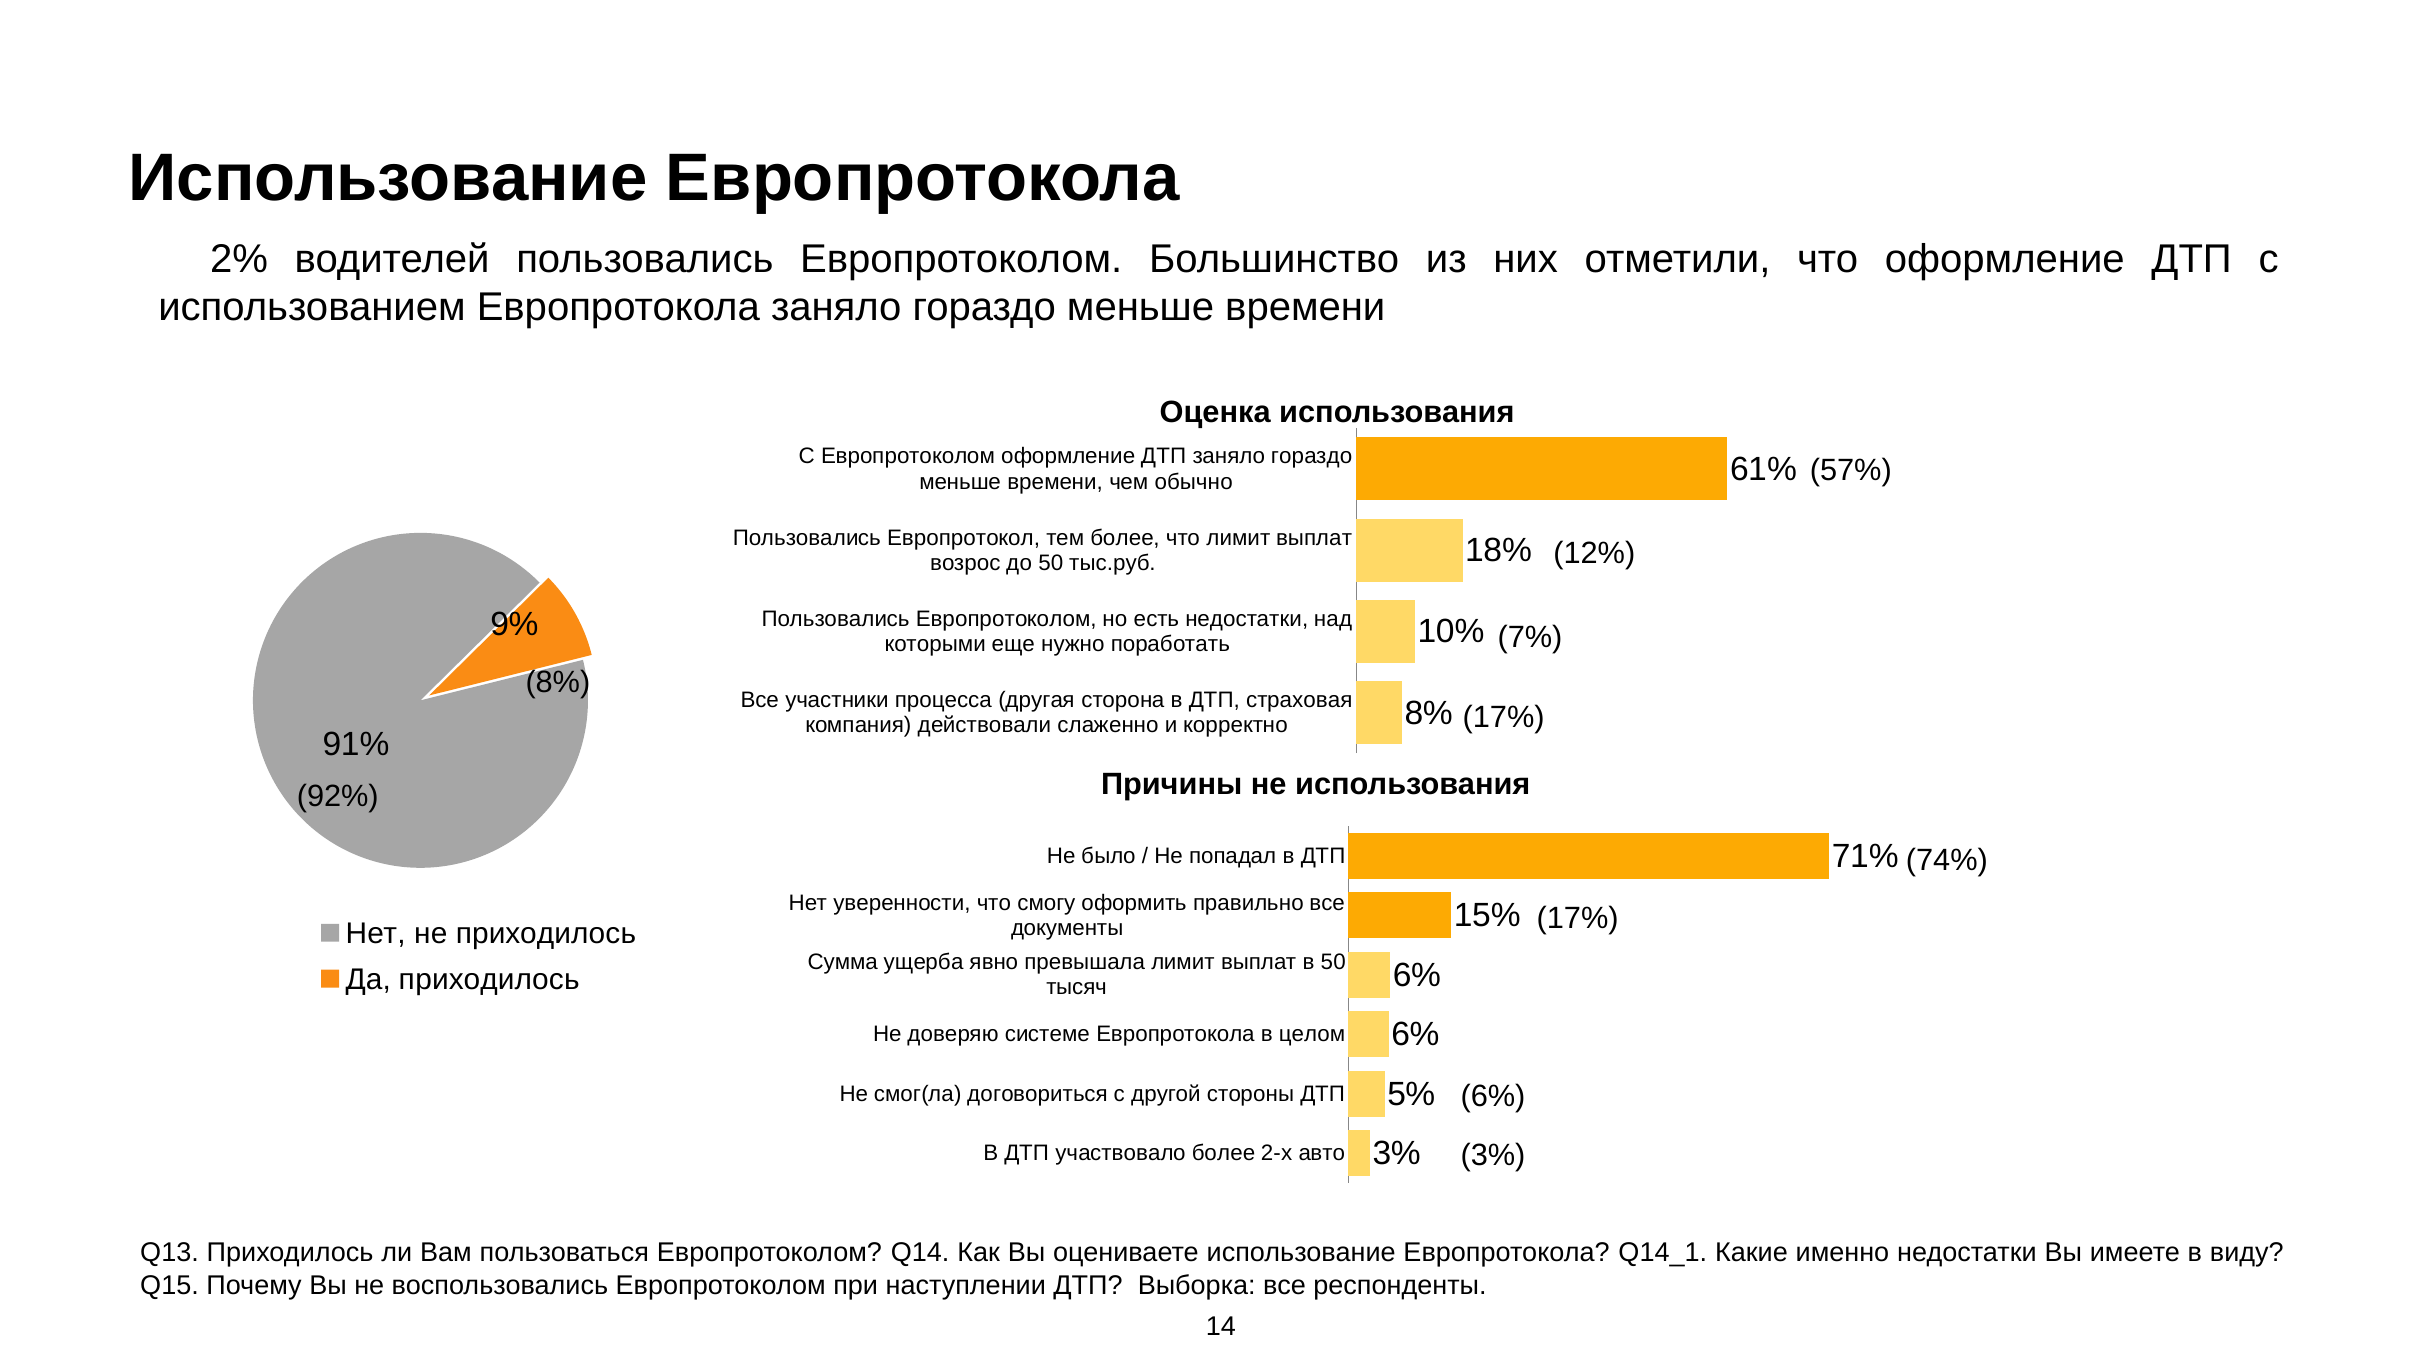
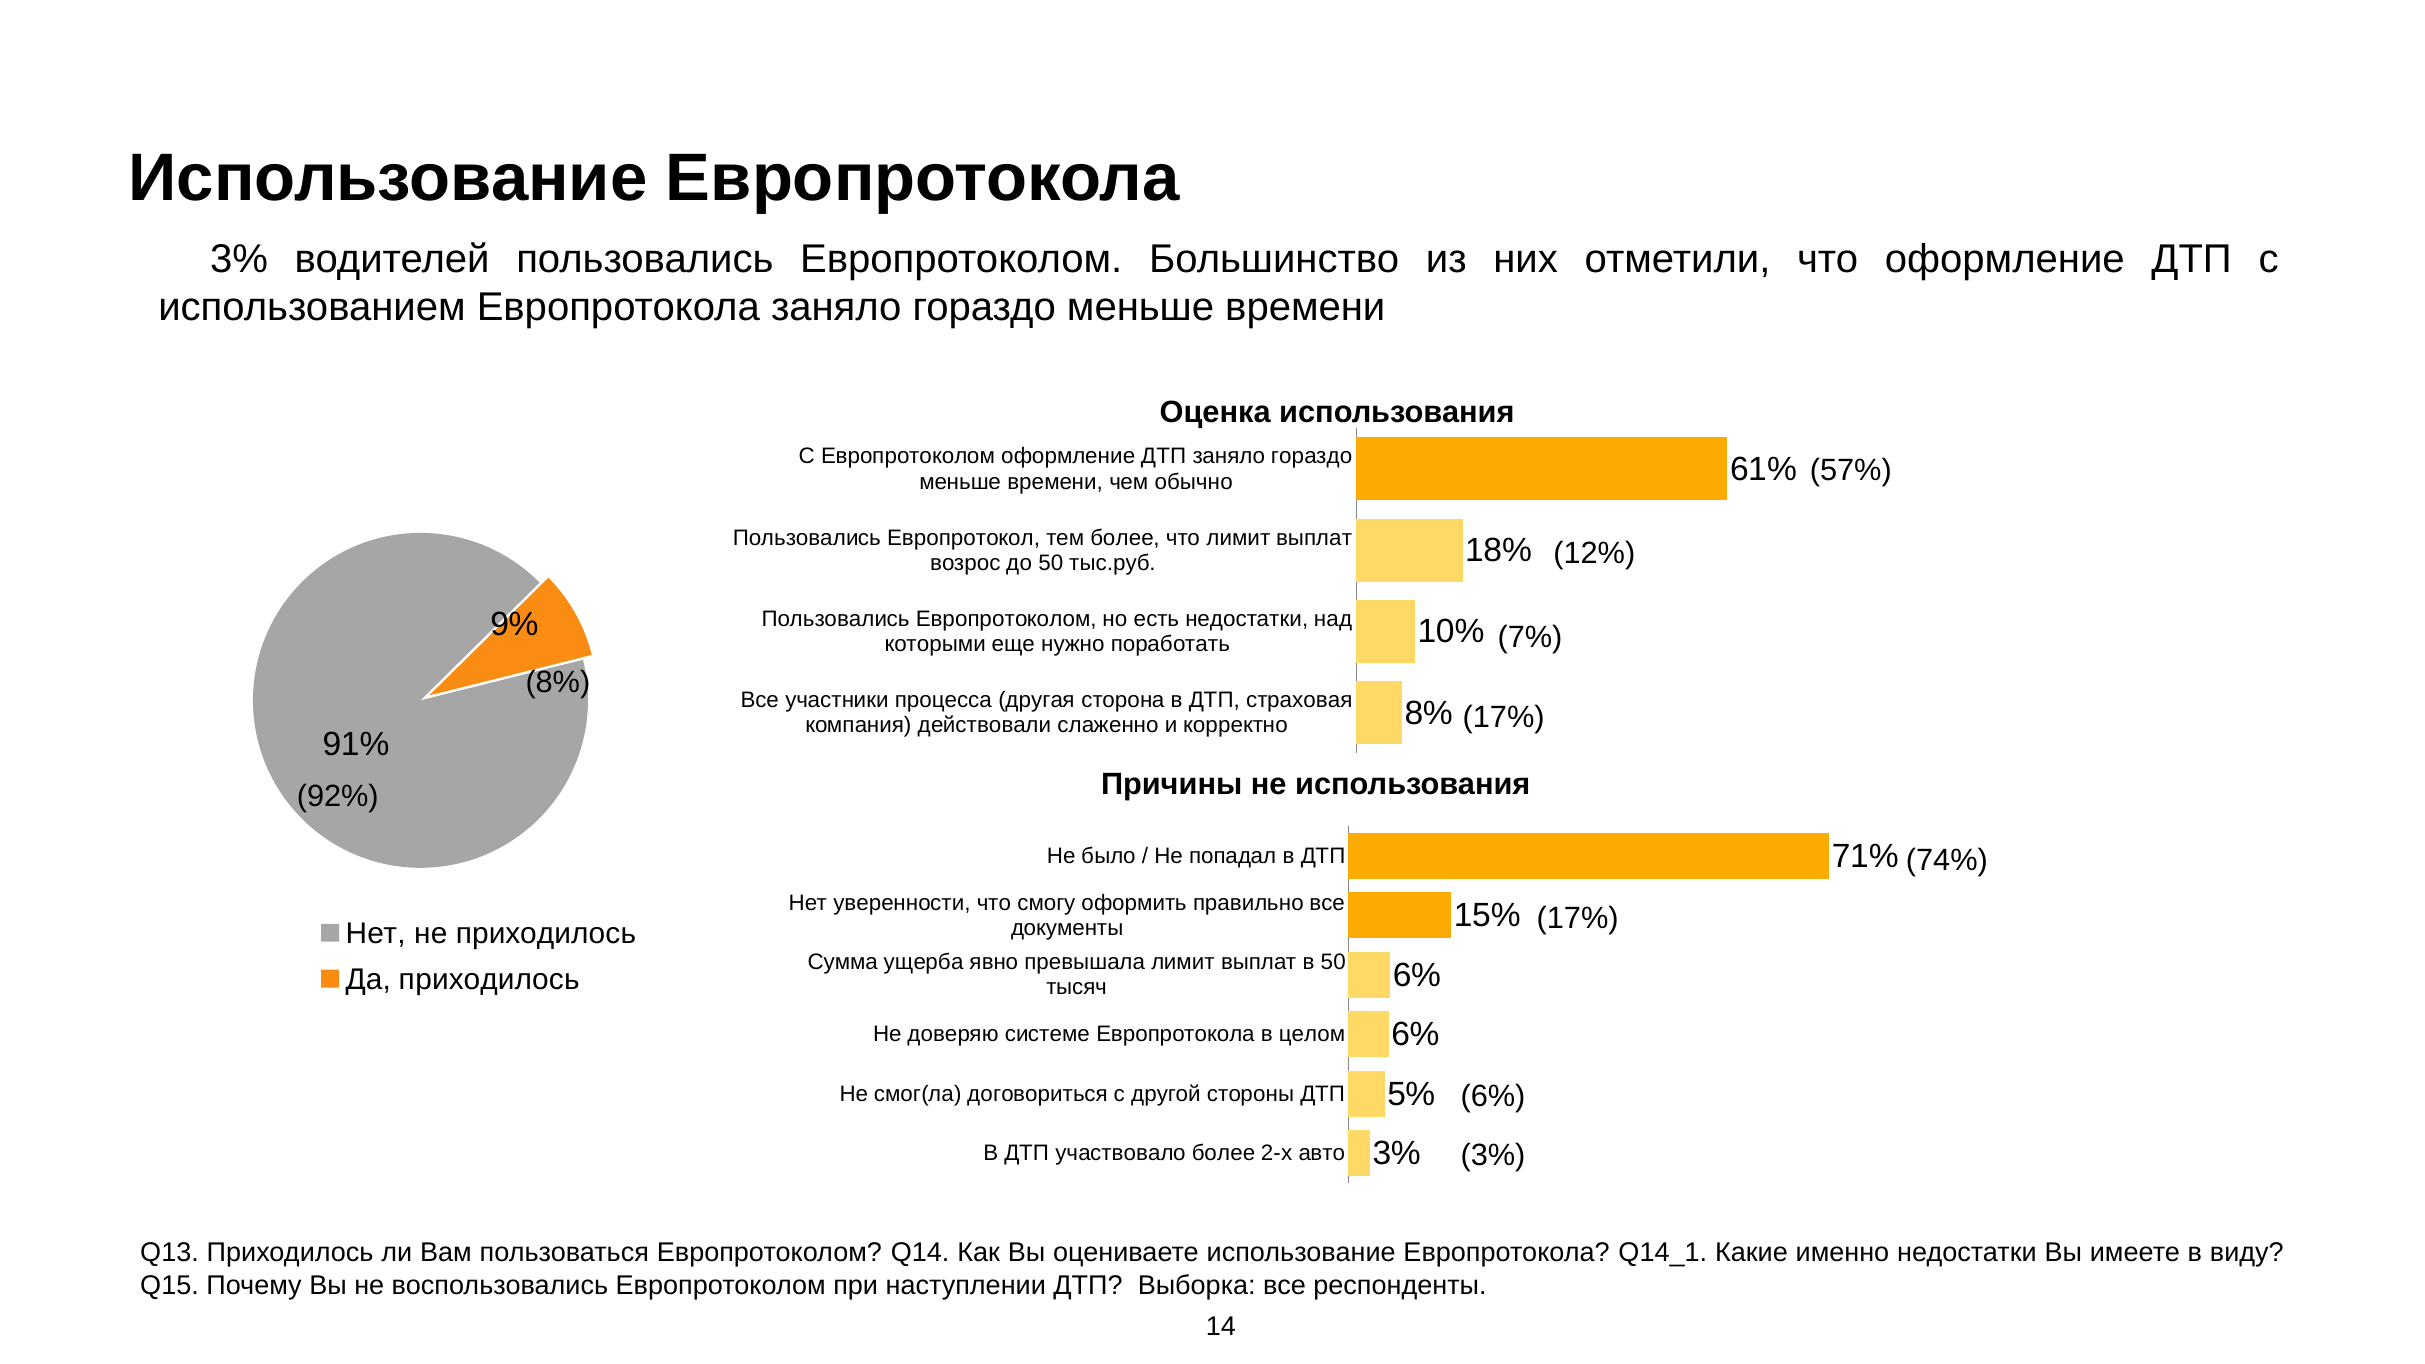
2%: 2% -> 3% (239, 259)
